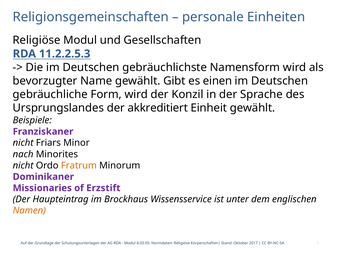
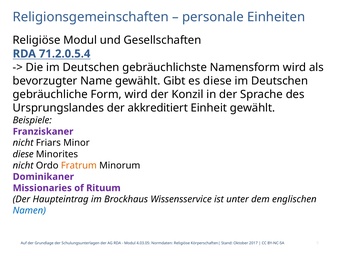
11.2.2.5.3: 11.2.2.5.3 -> 71.2.0.5.4 (65, 54)
es einen: einen -> diese (217, 81)
nach: nach -> diese (23, 154)
Erzstift: Erzstift -> Rituum (103, 188)
Namen colour: orange -> blue (29, 211)
